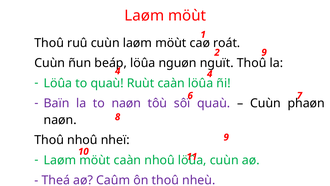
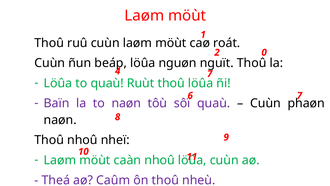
2 9: 9 -> 0 (264, 52)
4 4: 4 -> 7 (210, 74)
Ruùt caàn: caàn -> thoû (171, 83)
